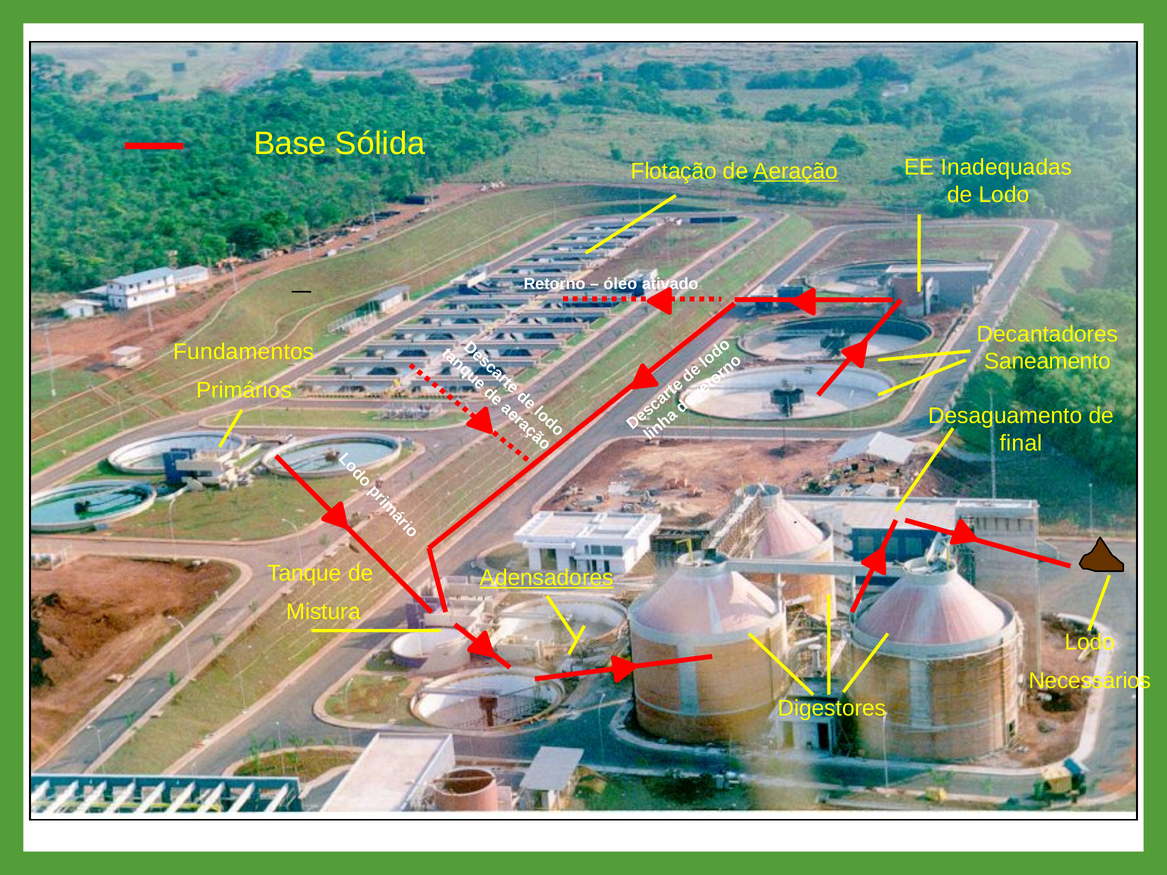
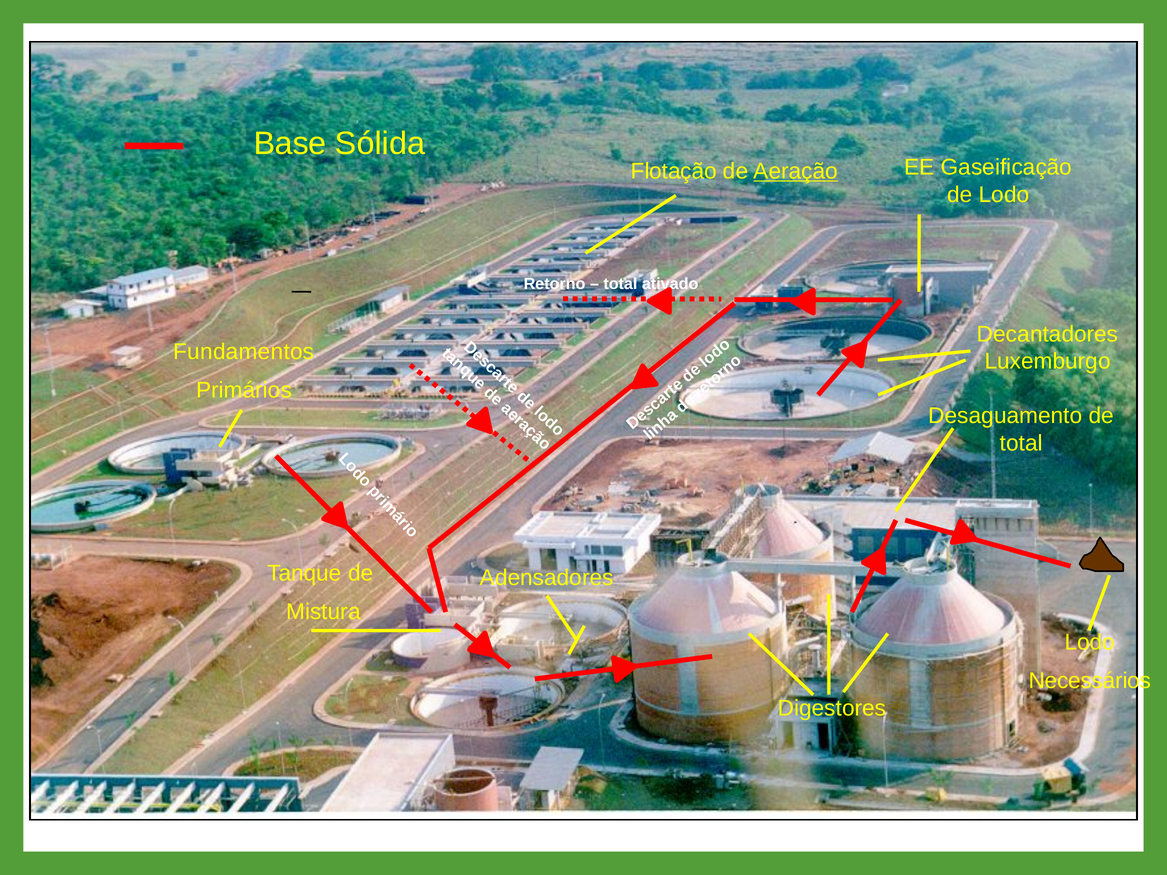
Inadequadas: Inadequadas -> Gaseificação (1006, 167)
óleo: óleo -> total (620, 284)
Saneamento: Saneamento -> Luxemburgo (1048, 361)
final: final -> total (1021, 443)
Adensadores underline: present -> none (547, 578)
